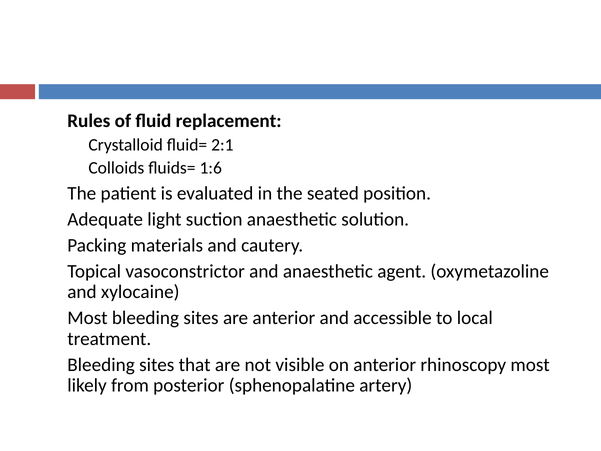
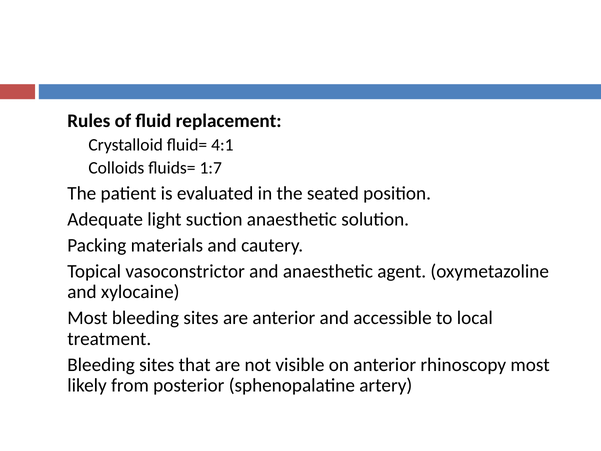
2:1: 2:1 -> 4:1 (222, 145)
1:6: 1:6 -> 1:7 (211, 168)
